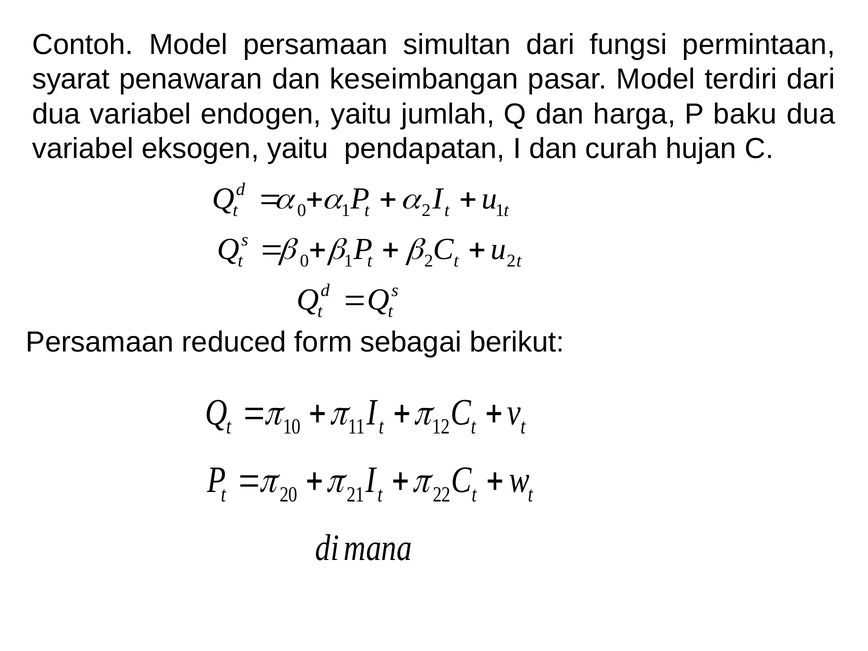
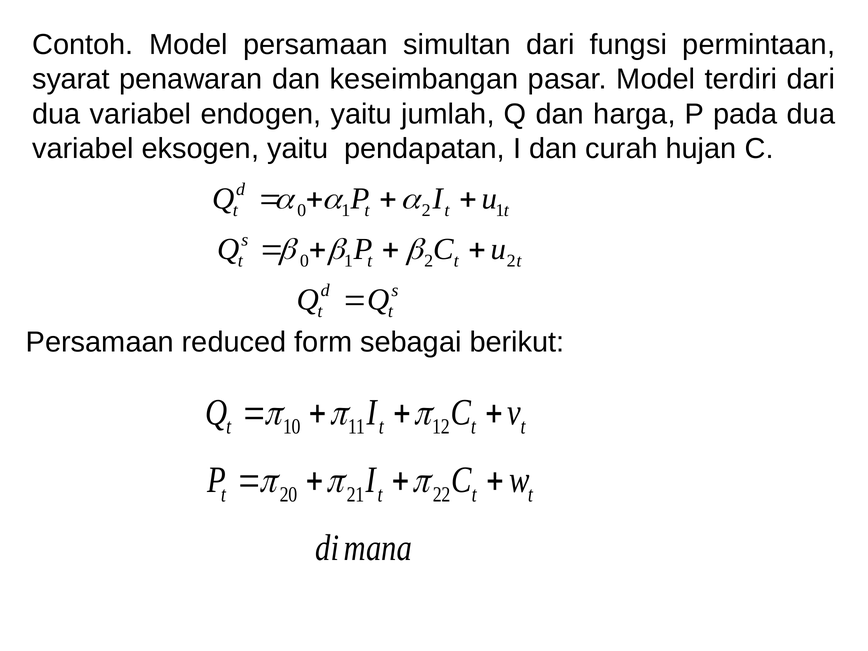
baku: baku -> pada (745, 114)
